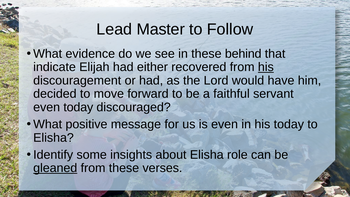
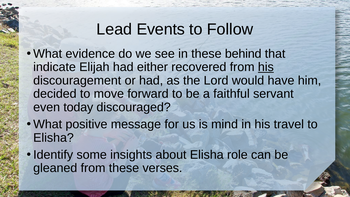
Master: Master -> Events (161, 29)
is even: even -> mind (225, 124)
his today: today -> travel (289, 124)
gleaned underline: present -> none (55, 168)
